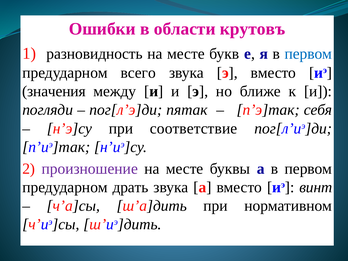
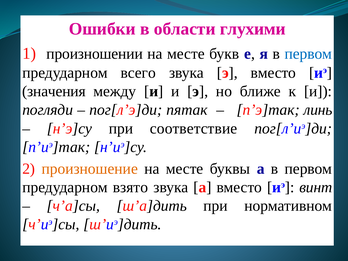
крутовъ: крутовъ -> глухими (253, 29)
разновидность: разновидность -> произношении (95, 54)
себя: себя -> линь (318, 110)
произношение colour: purple -> orange (90, 169)
драть: драть -> взято (130, 187)
